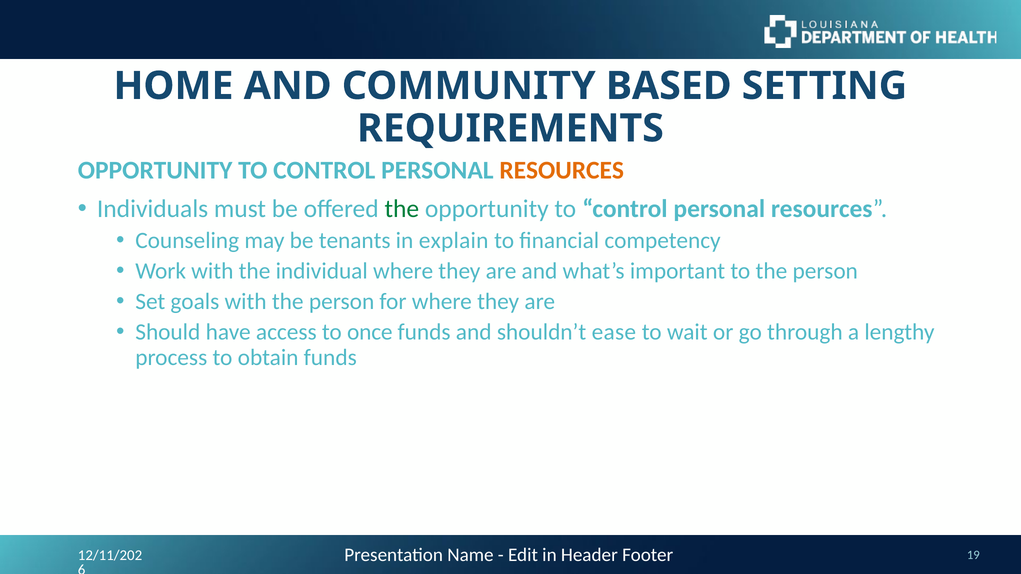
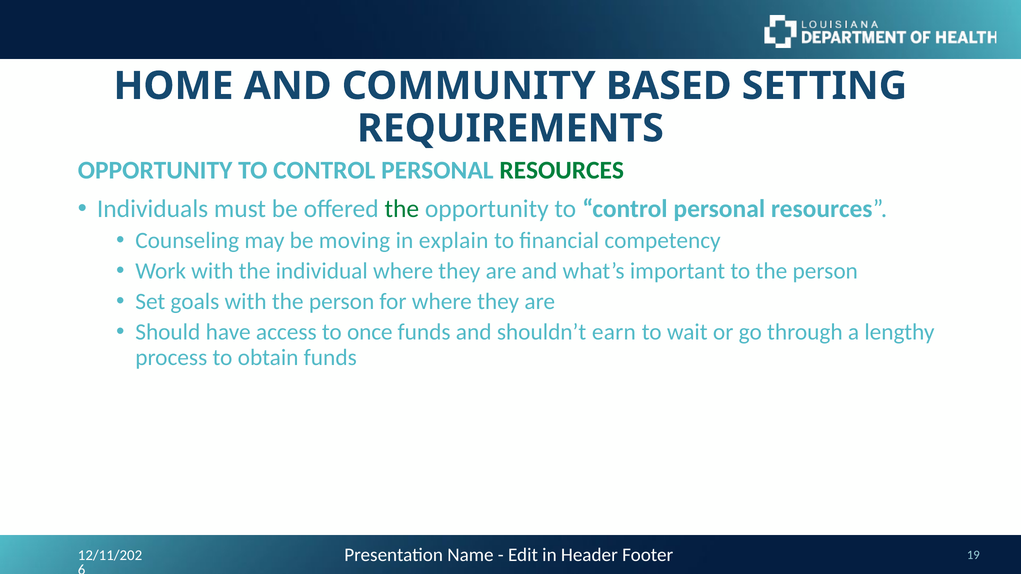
RESOURCES colour: orange -> green (562, 171)
tenants: tenants -> moving (355, 241)
ease: ease -> earn (614, 332)
